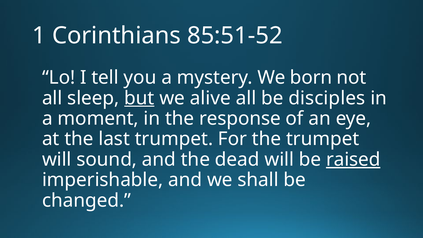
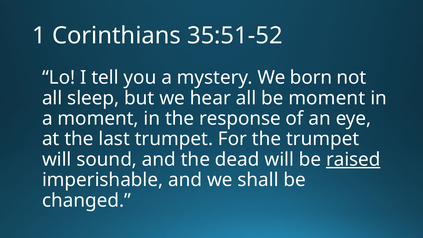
85:51-52: 85:51-52 -> 35:51-52 (235, 36)
but underline: present -> none (139, 98)
alive: alive -> hear (210, 98)
be disciples: disciples -> moment (327, 98)
